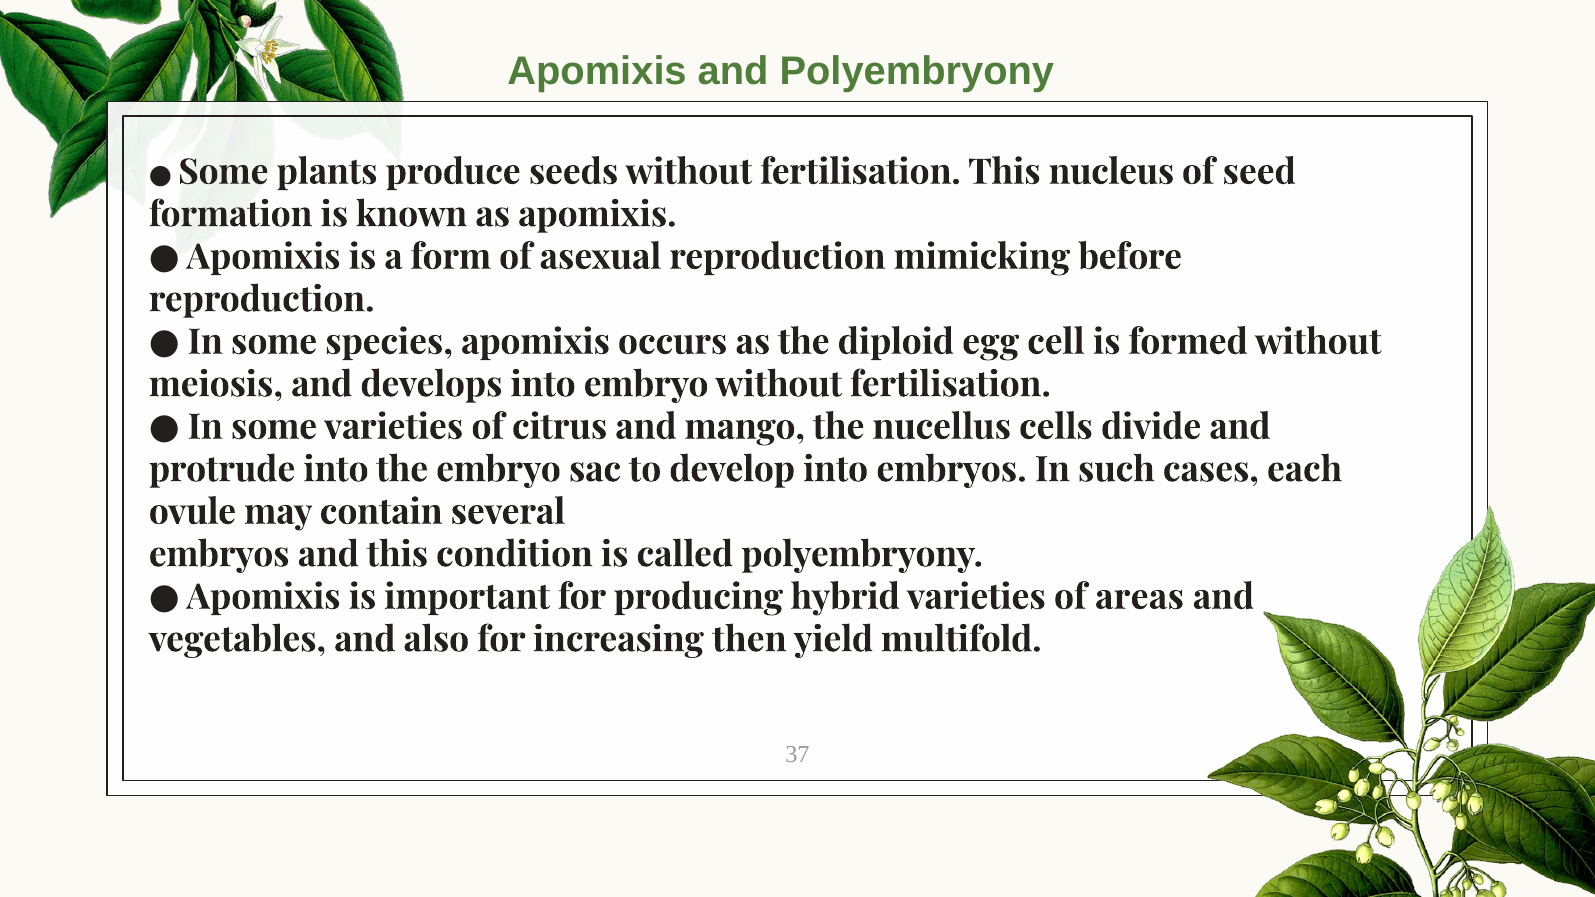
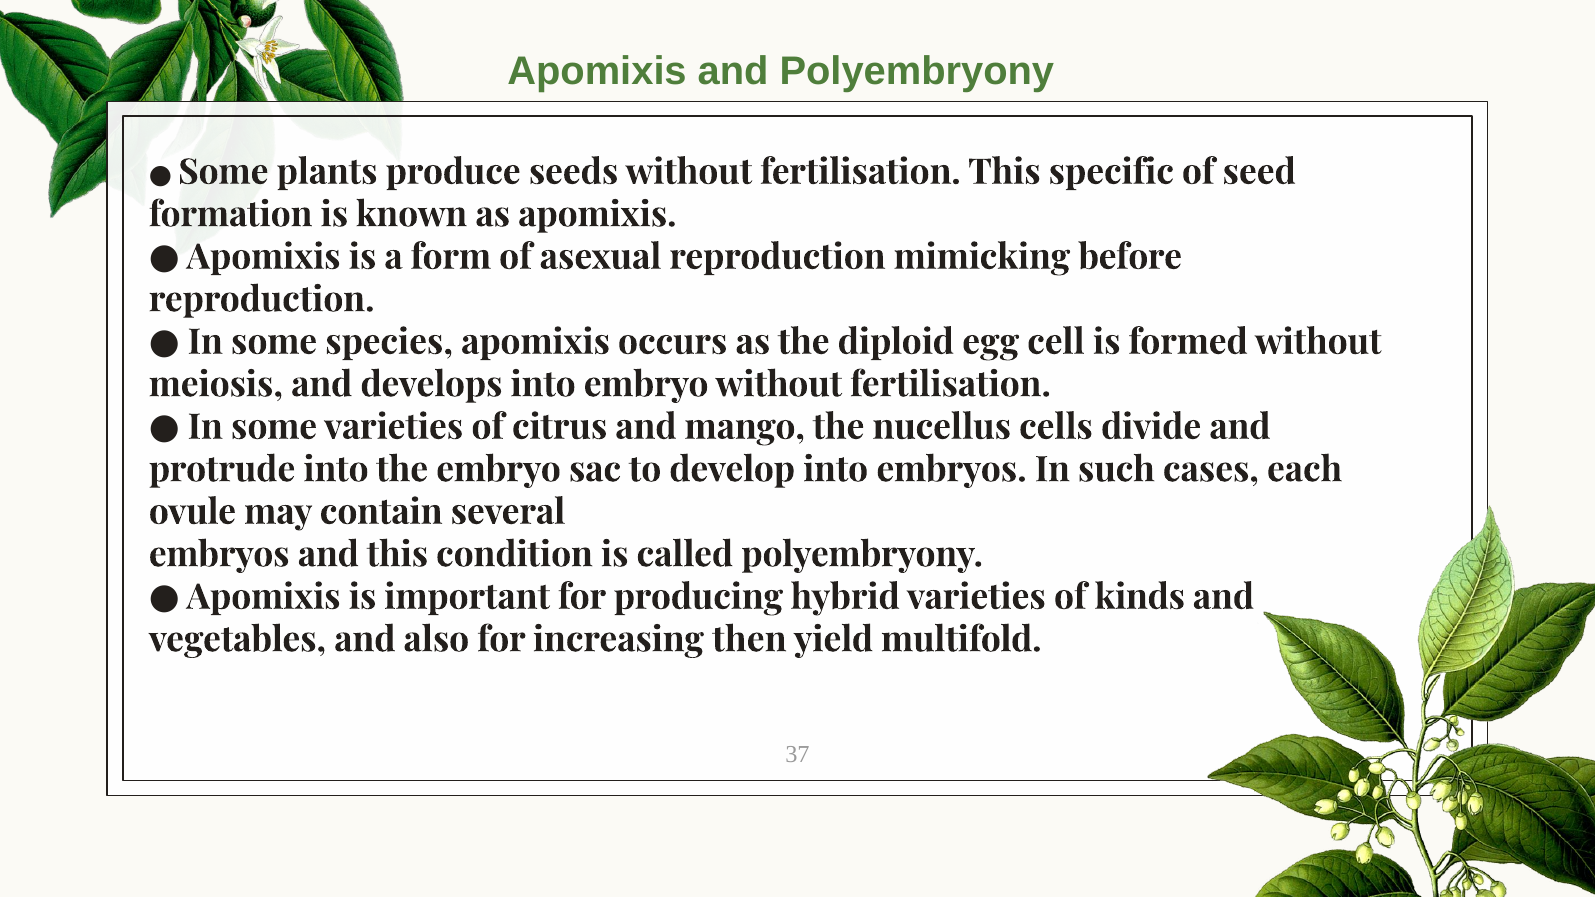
nucleus: nucleus -> specific (1111, 172)
areas: areas -> kinds (1140, 597)
